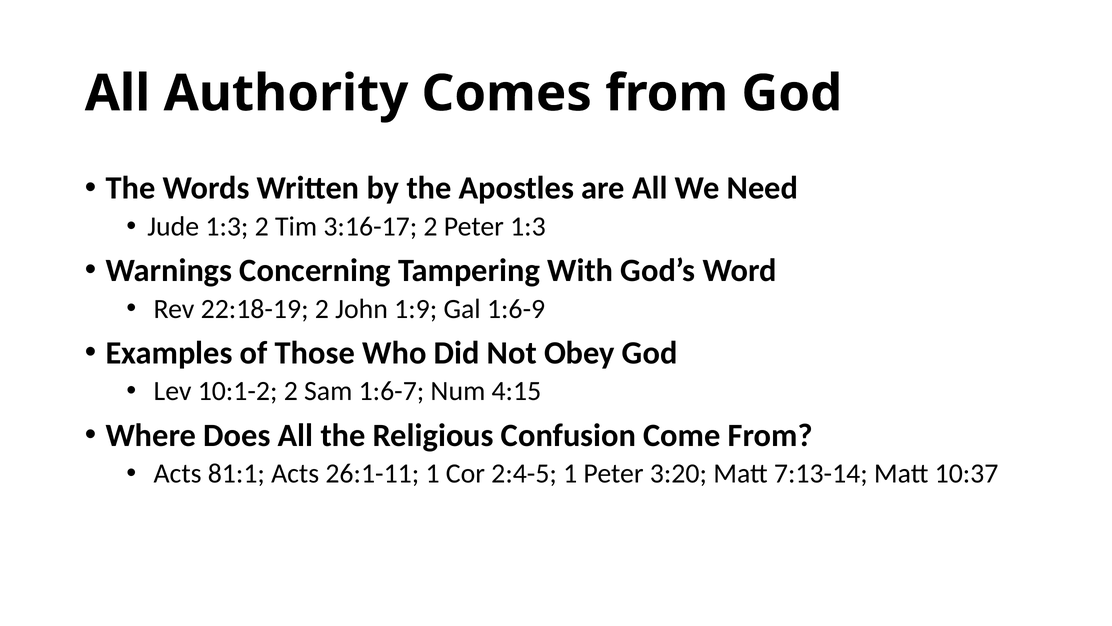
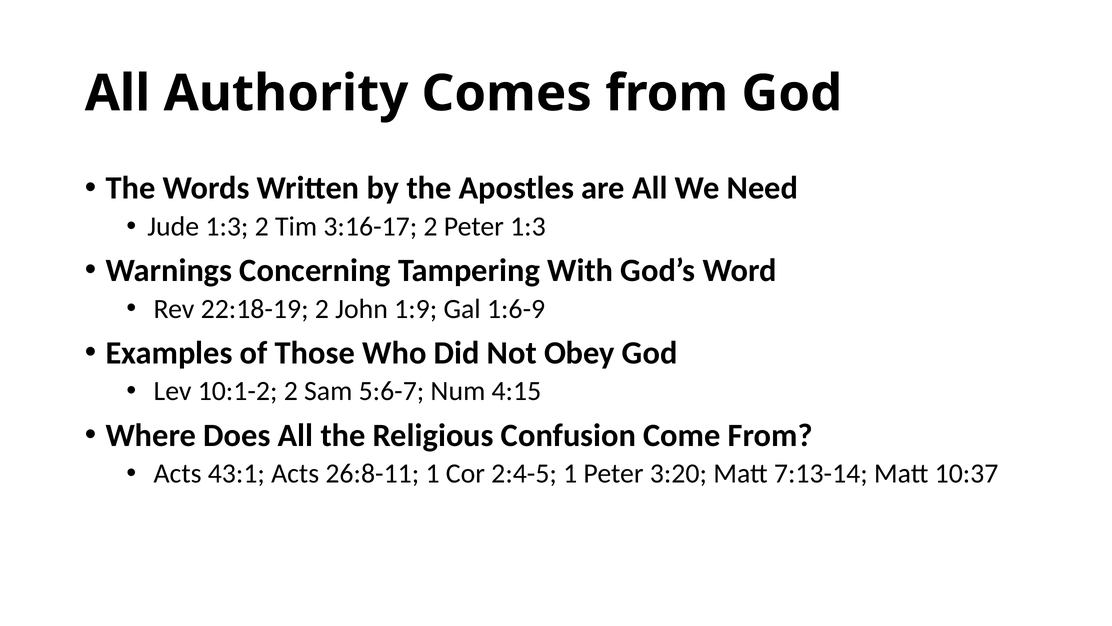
1:6-7: 1:6-7 -> 5:6-7 (391, 391)
81:1: 81:1 -> 43:1 (236, 473)
26:1-11: 26:1-11 -> 26:8-11 (372, 473)
